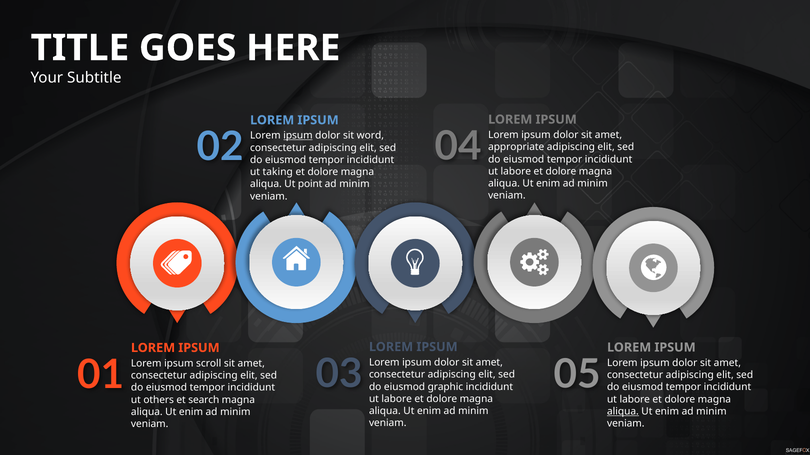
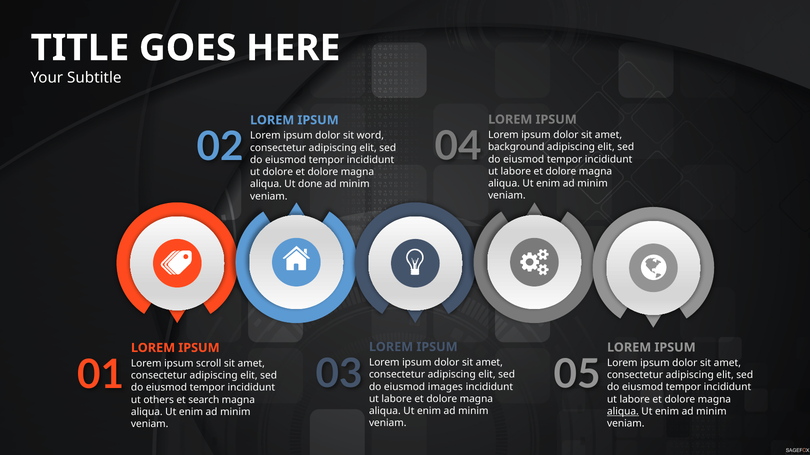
ipsum underline: present -> none (298, 136)
appropriate: appropriate -> background (516, 147)
taking: taking -> dolore (278, 172)
point: point -> done (310, 184)
graphic: graphic -> images (445, 387)
